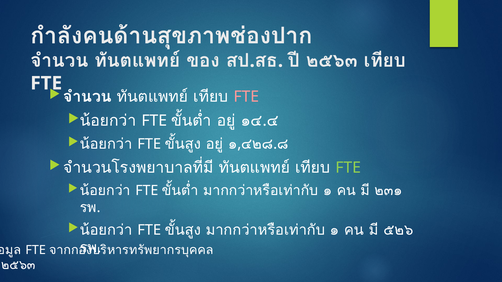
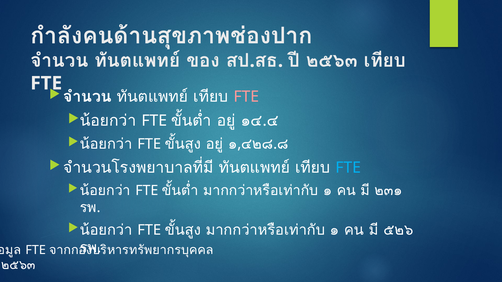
FTE colour: light green -> light blue (348, 168)
